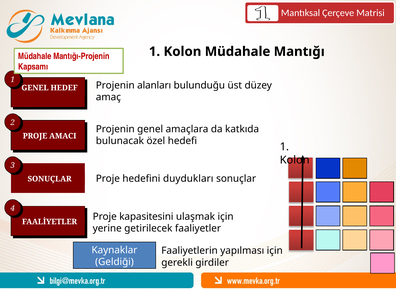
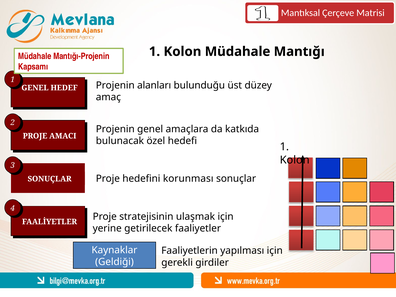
duydukları: duydukları -> korunması (188, 178)
kapasitesini: kapasitesini -> stratejisinin (146, 217)
